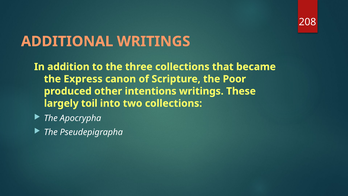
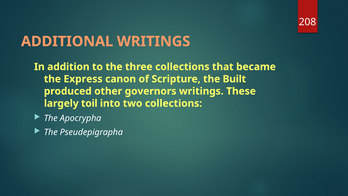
Poor: Poor -> Built (234, 79)
intentions: intentions -> governors (151, 91)
